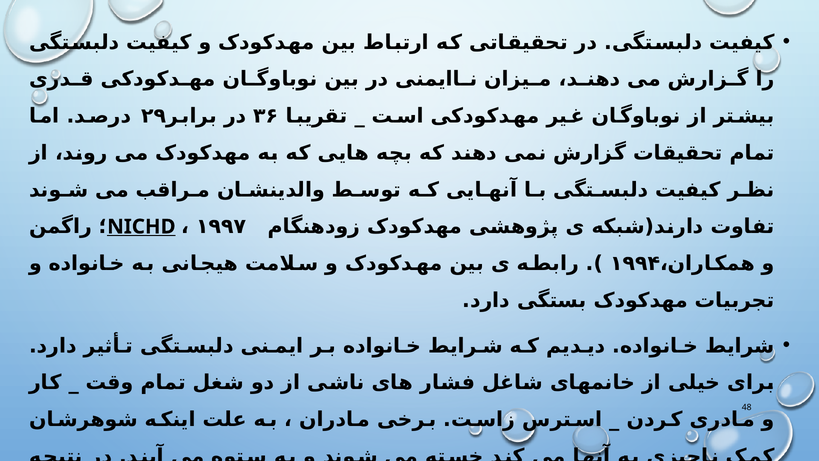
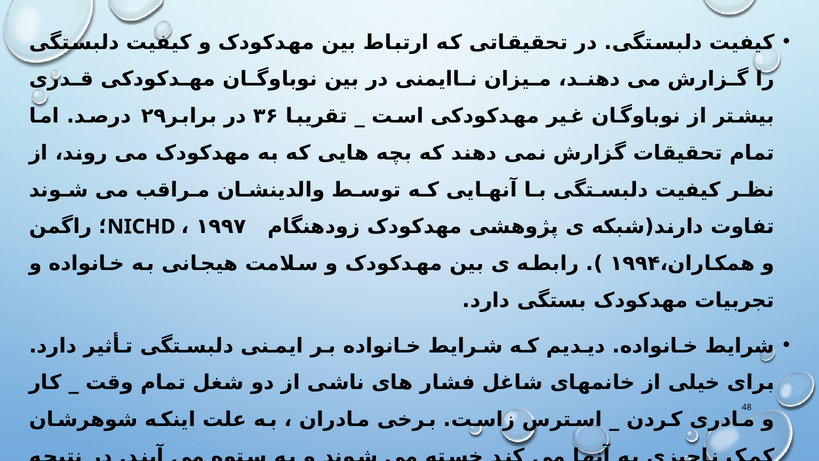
NICHD underline: present -> none (141, 227)
